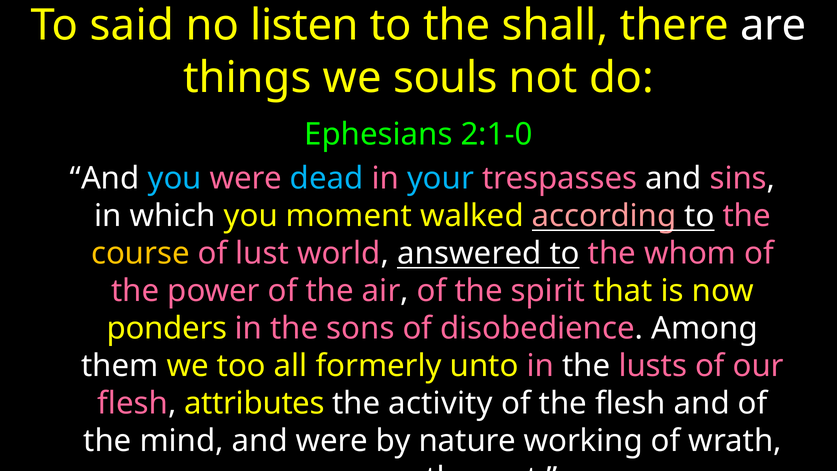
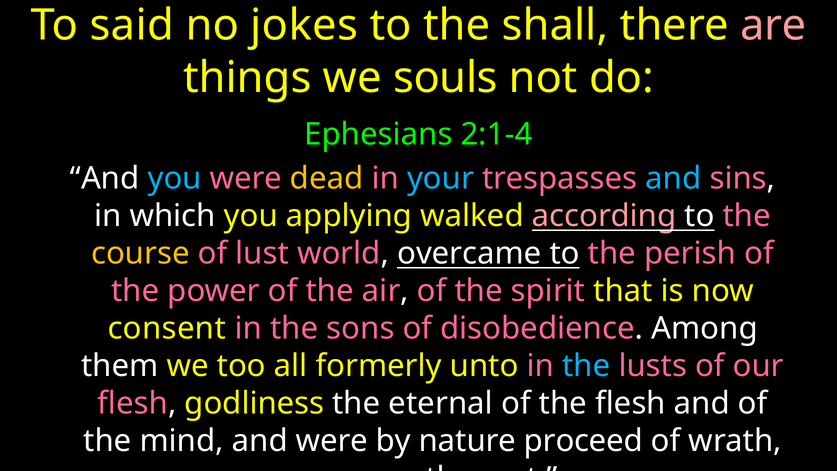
listen: listen -> jokes (304, 26)
are colour: white -> pink (773, 26)
2:1-0: 2:1-0 -> 2:1-4 (497, 135)
dead colour: light blue -> yellow (327, 178)
and colour: white -> light blue (673, 178)
moment: moment -> applying (349, 216)
answered: answered -> overcame (469, 253)
whom: whom -> perish (690, 253)
ponders: ponders -> consent (167, 328)
the colour: white -> light blue (586, 366)
attributes: attributes -> godliness (254, 403)
activity: activity -> eternal (441, 403)
working: working -> proceed (583, 441)
